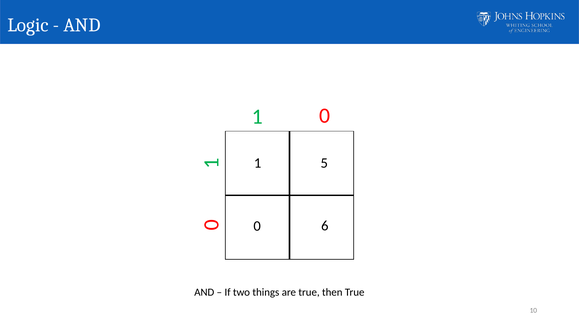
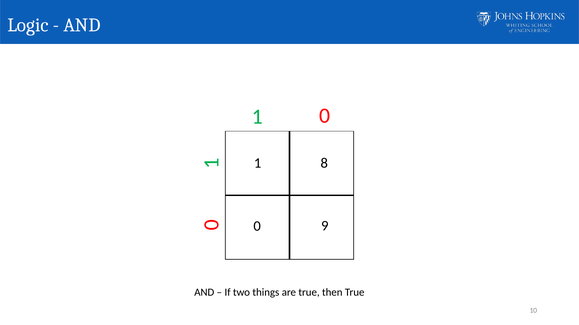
5: 5 -> 8 (324, 163)
6: 6 -> 9 (325, 226)
